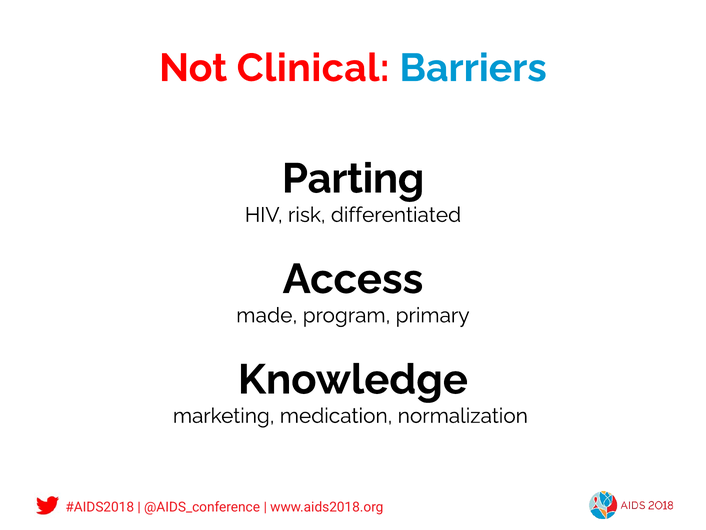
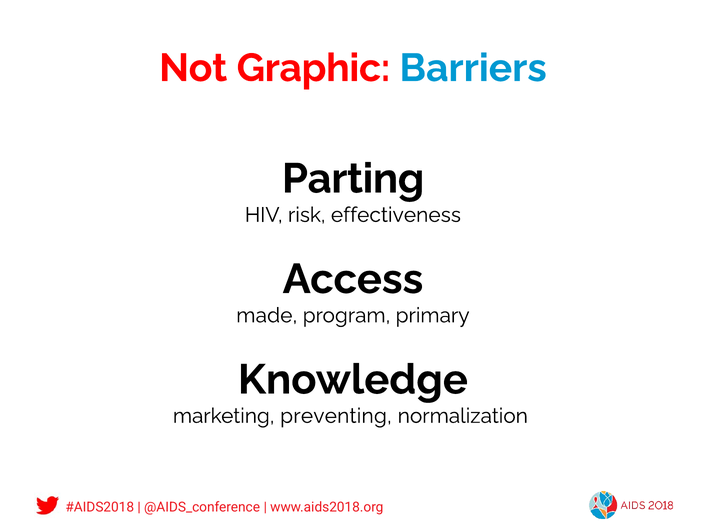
Clinical: Clinical -> Graphic (314, 68)
differentiated: differentiated -> effectiveness (396, 215)
medication: medication -> preventing (336, 416)
